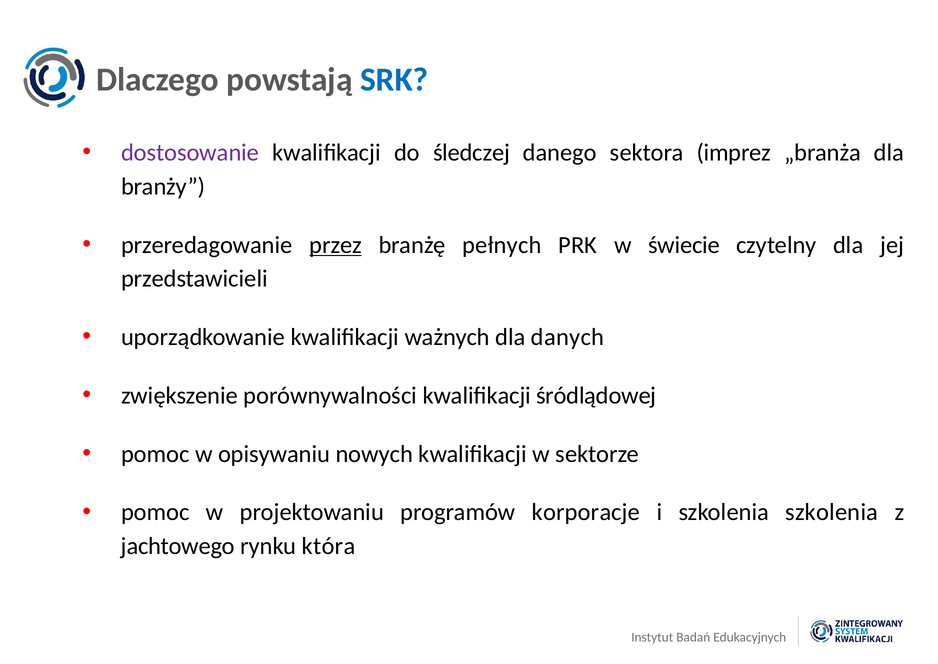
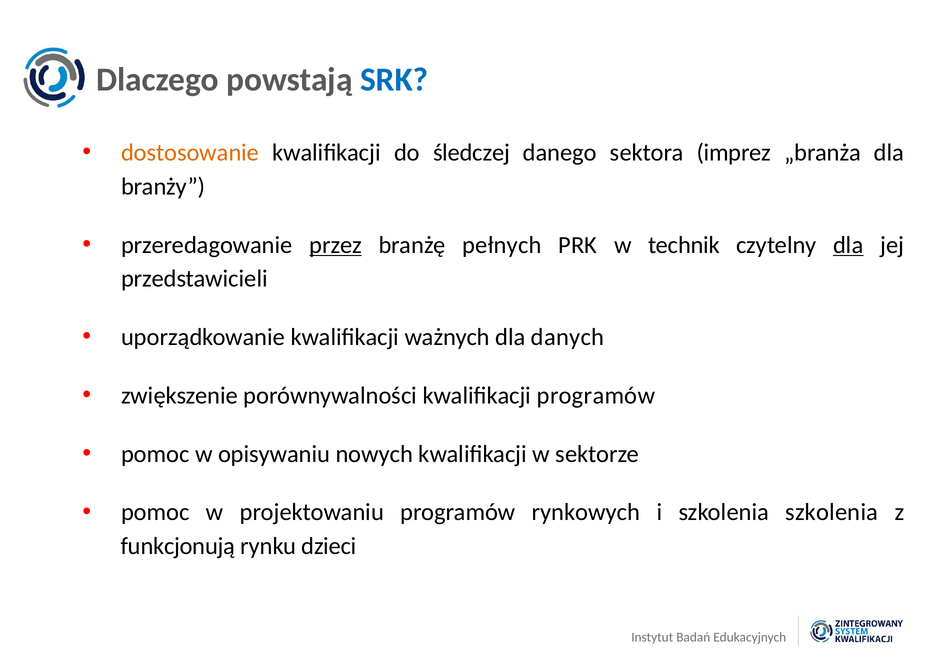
dostosowanie colour: purple -> orange (190, 153)
świecie: świecie -> technik (684, 245)
dla underline: none -> present (848, 245)
kwalifikacji śródlądowej: śródlądowej -> programów (596, 395)
korporacje: korporacje -> rynkowych (586, 512)
jachtowego: jachtowego -> funkcjonują (178, 546)
która: która -> dzieci (329, 546)
